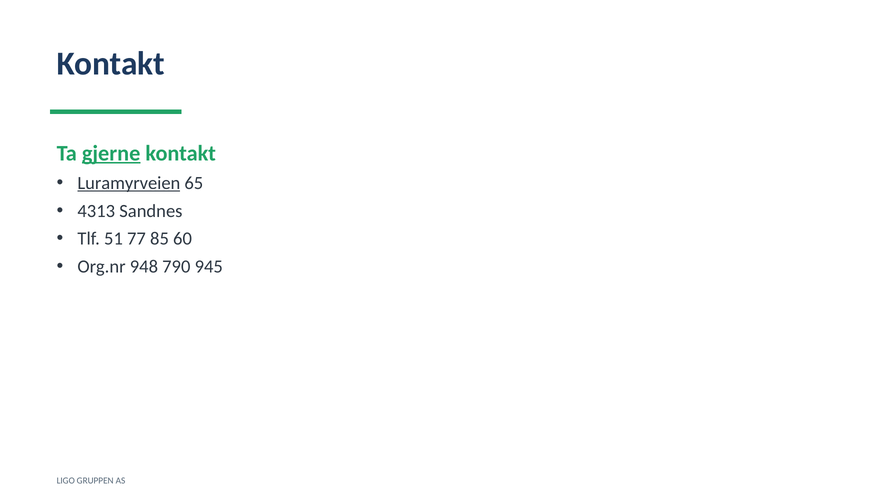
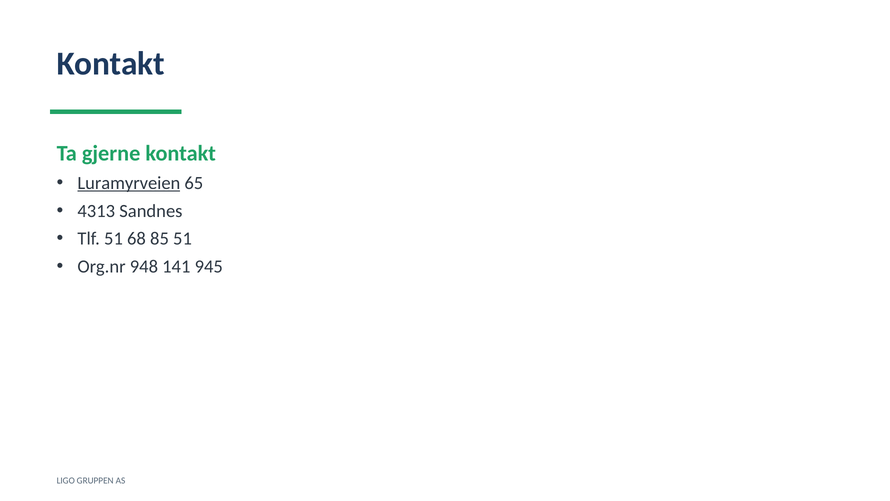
gjerne underline: present -> none (111, 153)
77: 77 -> 68 (136, 239)
85 60: 60 -> 51 (183, 239)
790: 790 -> 141 (176, 266)
